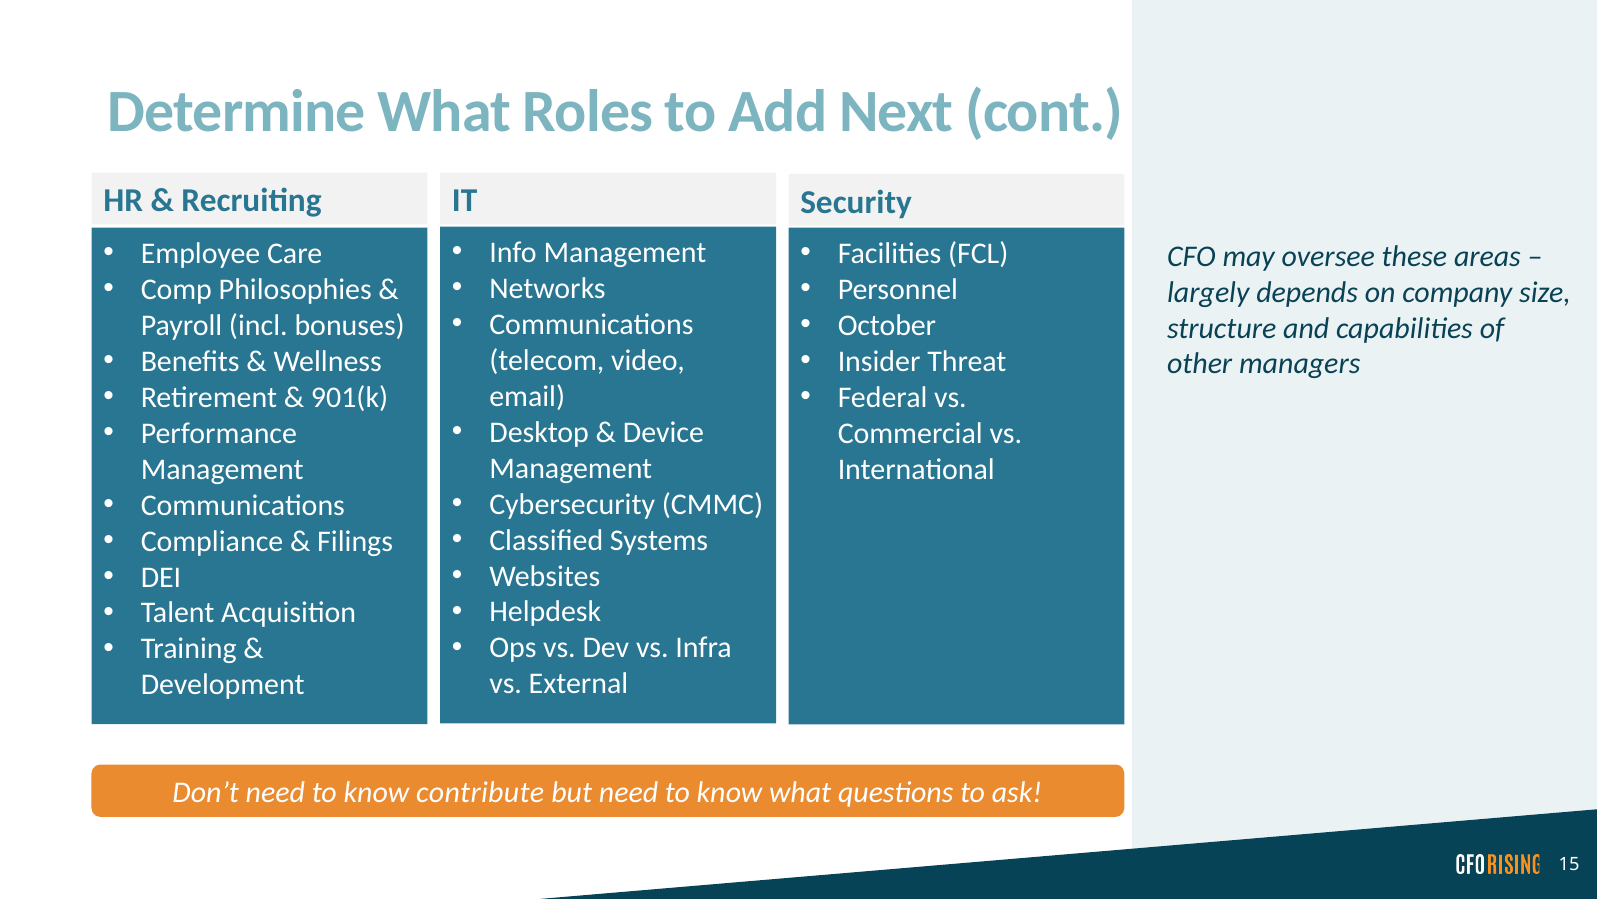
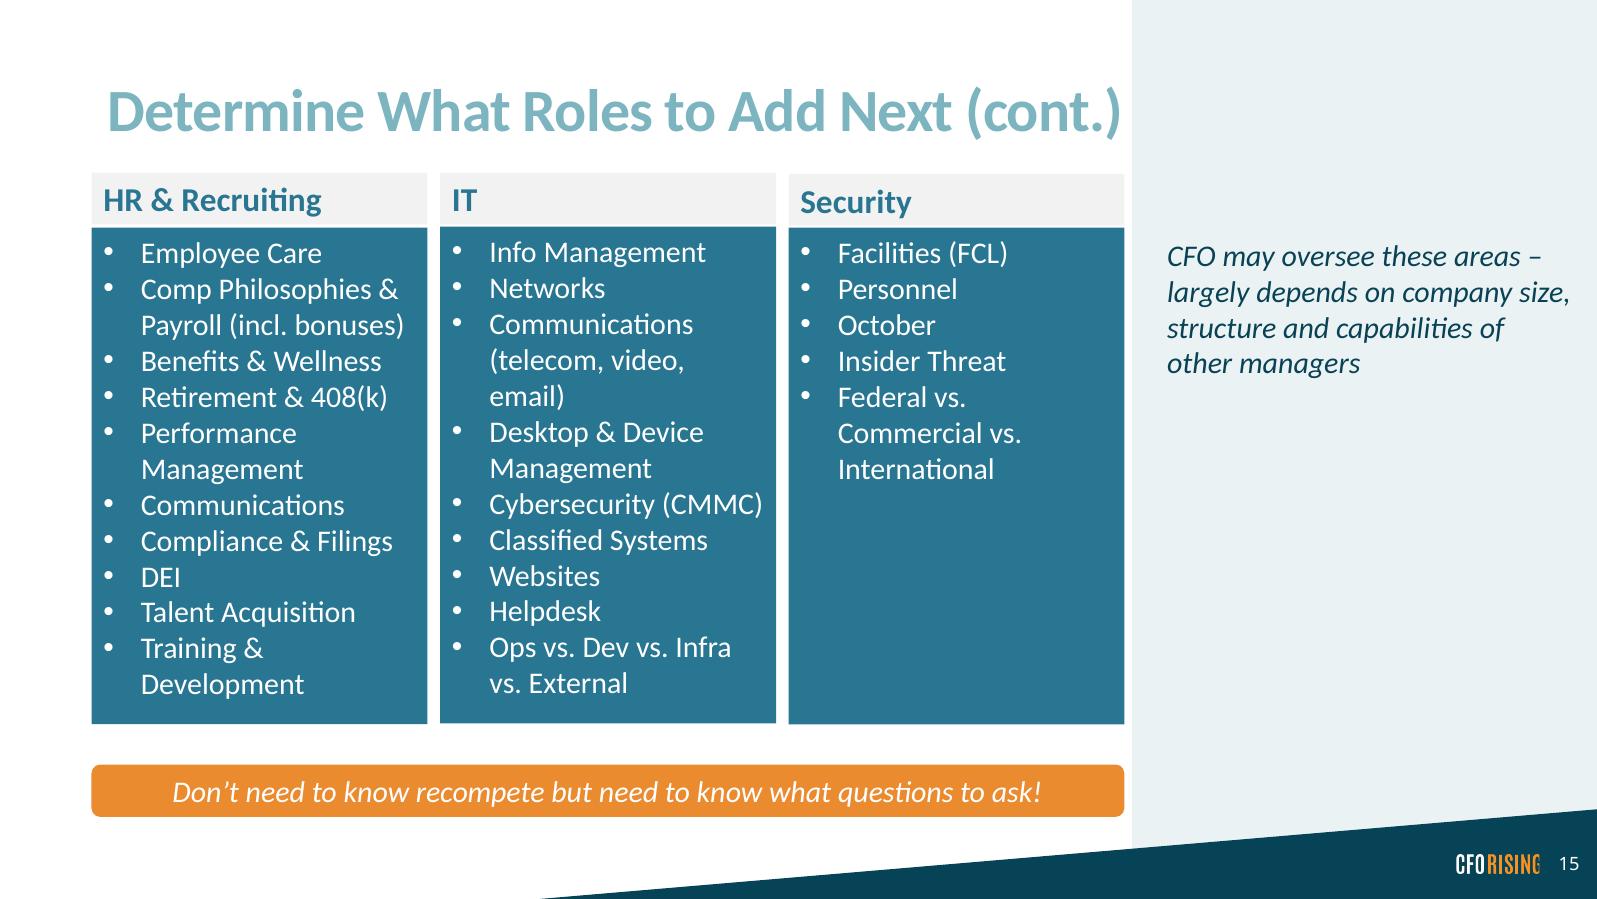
901(k: 901(k -> 408(k (350, 397)
contribute: contribute -> recompete (480, 792)
